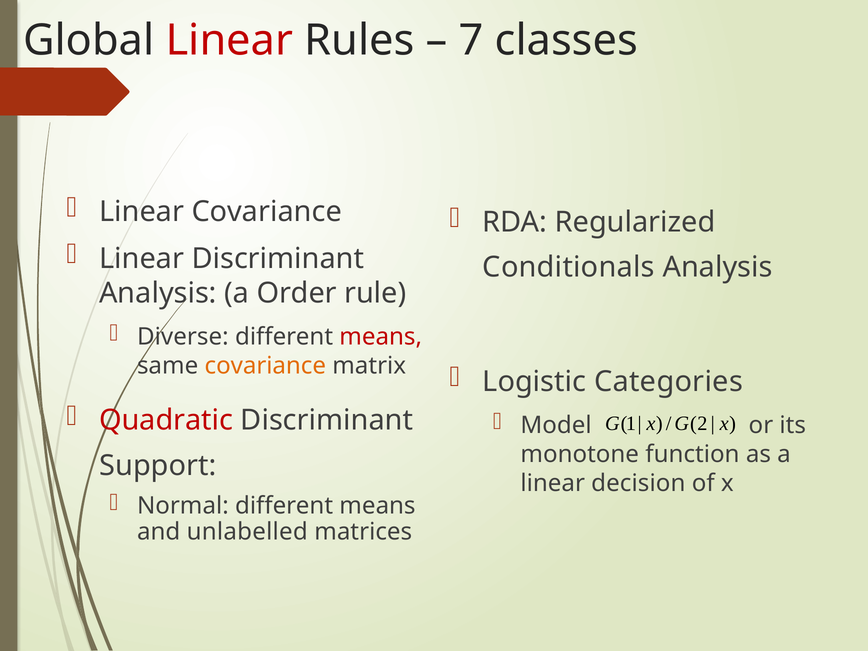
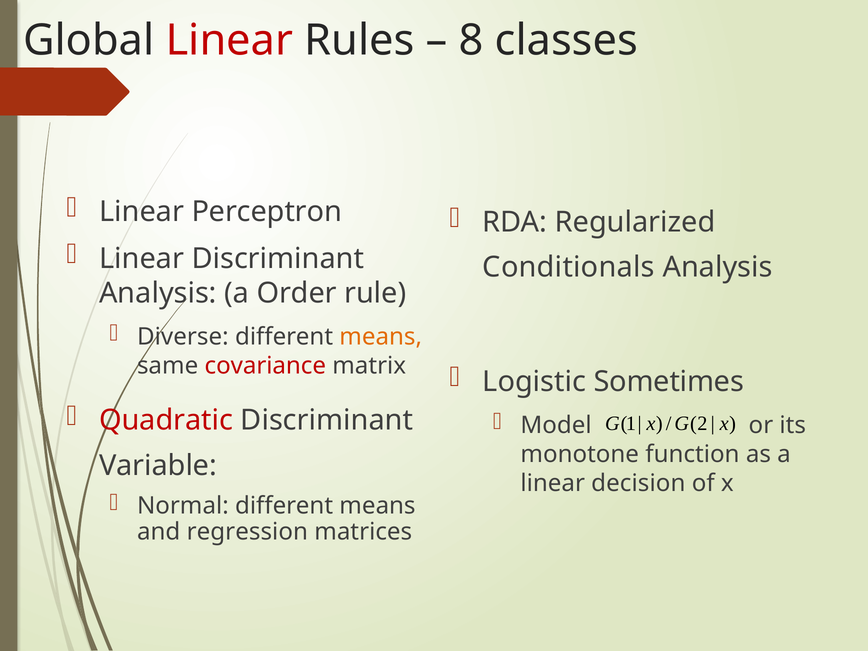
7: 7 -> 8 (471, 41)
Linear Covariance: Covariance -> Perceptron (267, 212)
means colour: red -> orange (381, 337)
covariance colour: orange -> red (265, 366)
Categories: Categories -> Sometimes (669, 382)
Support: Support -> Variable (158, 466)
unlabelled: unlabelled -> regression (247, 532)
